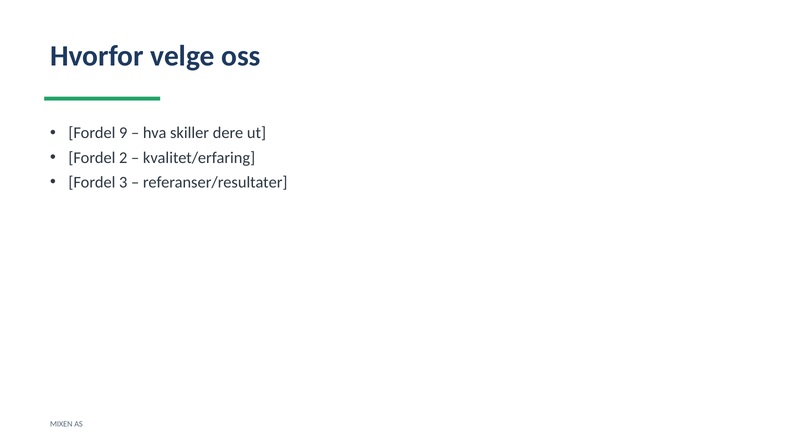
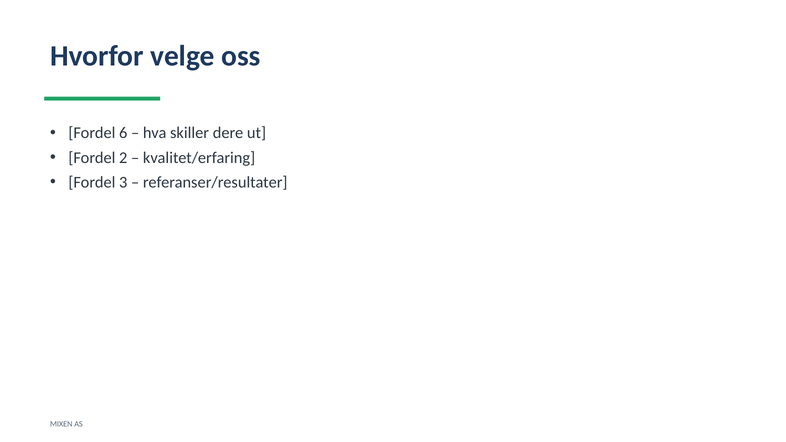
9: 9 -> 6 (123, 133)
